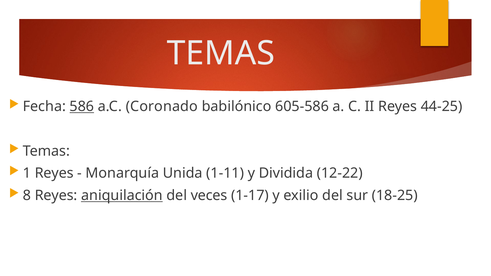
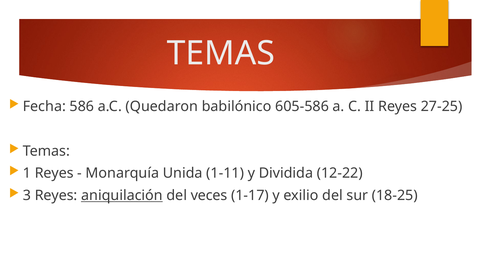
586 underline: present -> none (82, 107)
Coronado: Coronado -> Quedaron (162, 107)
44-25: 44-25 -> 27-25 (442, 107)
8: 8 -> 3 (27, 196)
